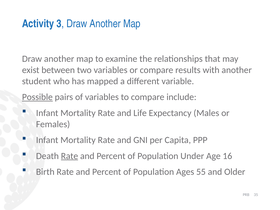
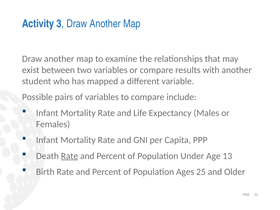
Possible underline: present -> none (37, 97)
16: 16 -> 13 (227, 156)
55: 55 -> 25 (201, 172)
